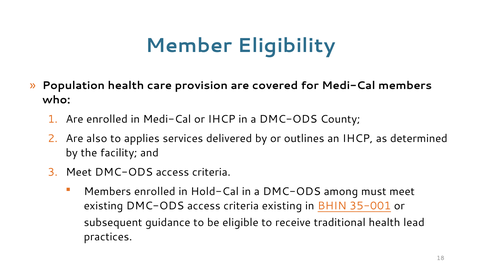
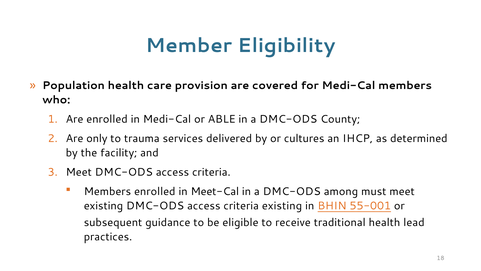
or IHCP: IHCP -> ABLE (222, 119)
also: also -> only (97, 138)
applies: applies -> trauma (142, 138)
outlines: outlines -> cultures (304, 138)
Hold-Cal: Hold-Cal -> Meet-Cal (215, 191)
35-001: 35-001 -> 55-001 (370, 206)
